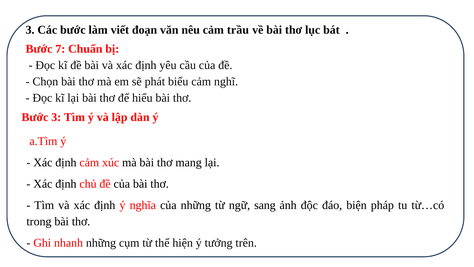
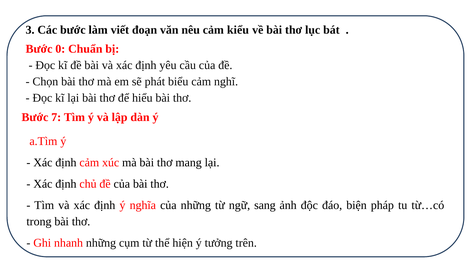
trầu: trầu -> kiểu (238, 30)
7: 7 -> 0 (60, 49)
Bước 3: 3 -> 7 (56, 117)
